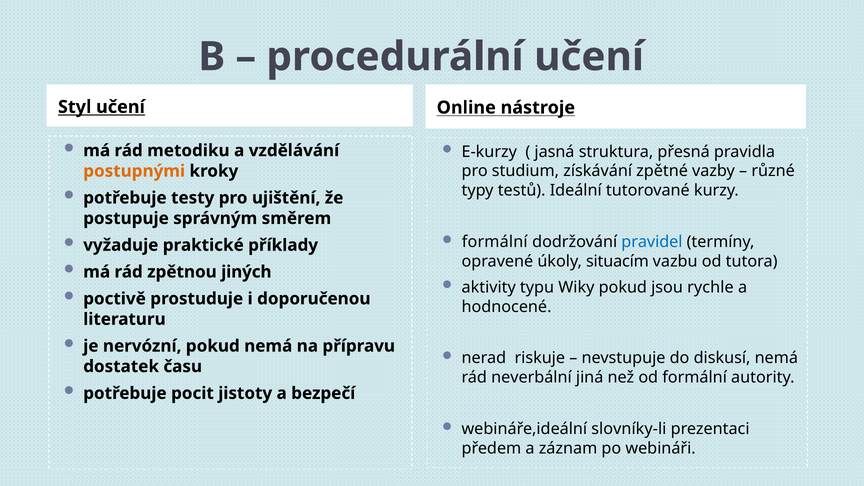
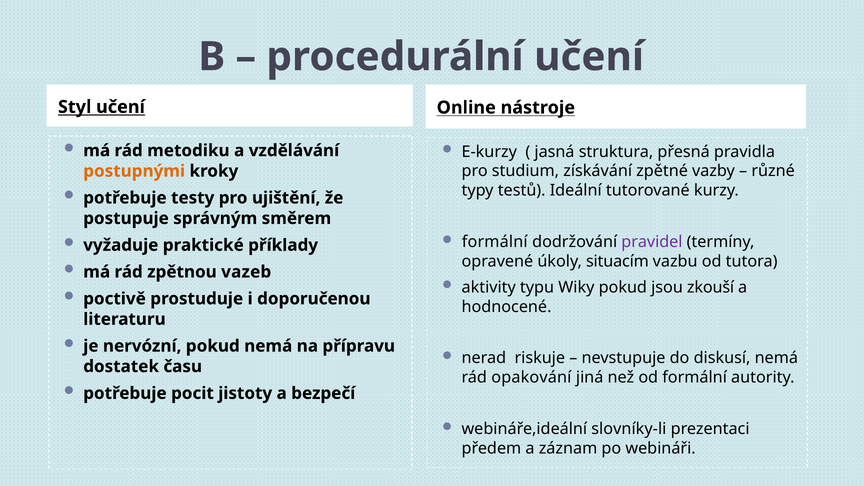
pravidel colour: blue -> purple (652, 242)
jiných: jiných -> vazeb (246, 272)
rychle: rychle -> zkouší (711, 287)
neverbální: neverbální -> opakování (531, 378)
